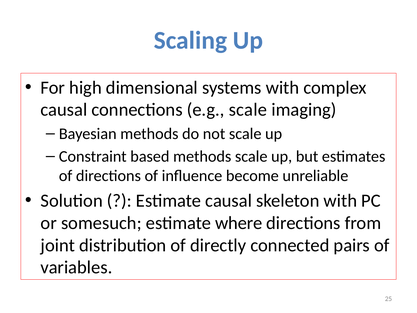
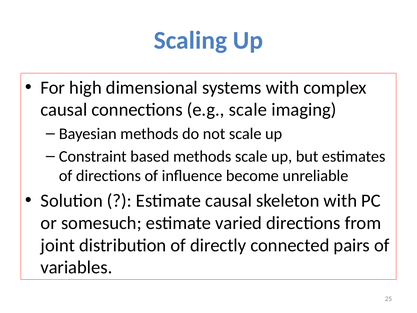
where: where -> varied (239, 223)
